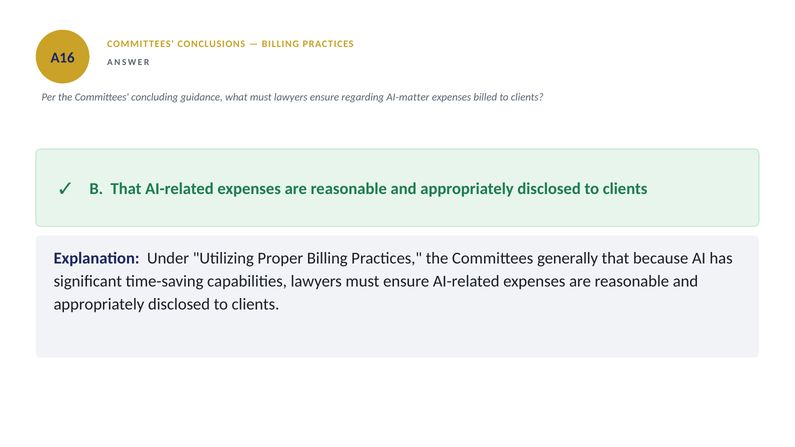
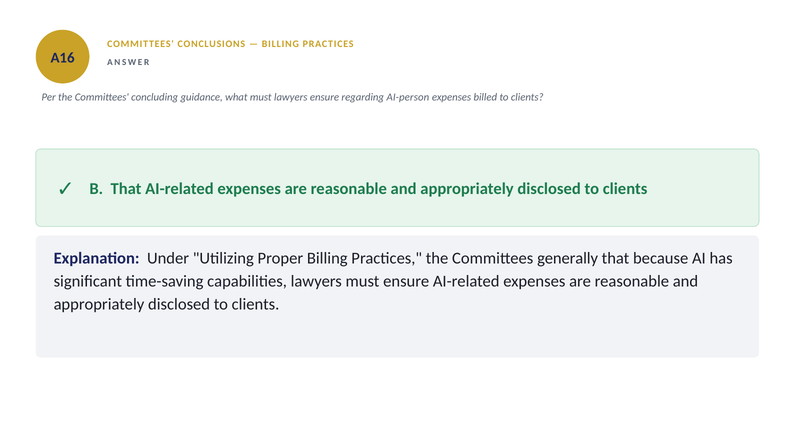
AI-matter: AI-matter -> AI-person (408, 97)
